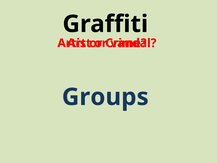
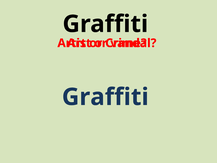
Groups: Groups -> Graffiti (105, 97)
